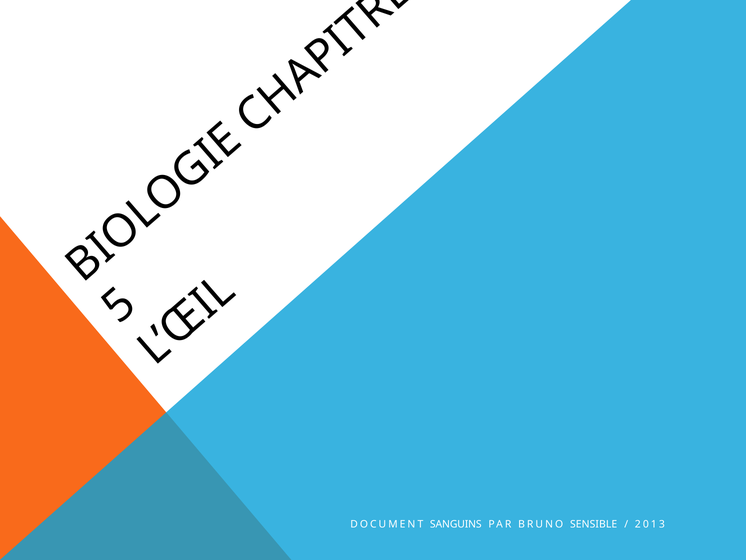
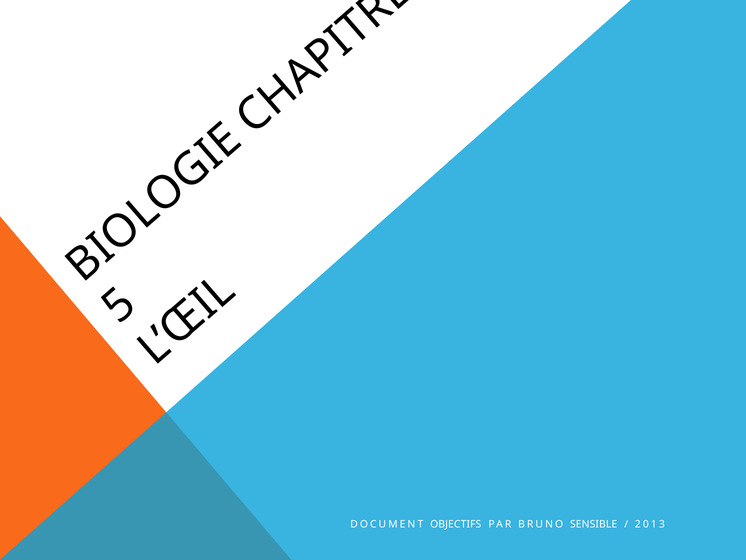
SANGUINS: SANGUINS -> OBJECTIFS (456, 524)
